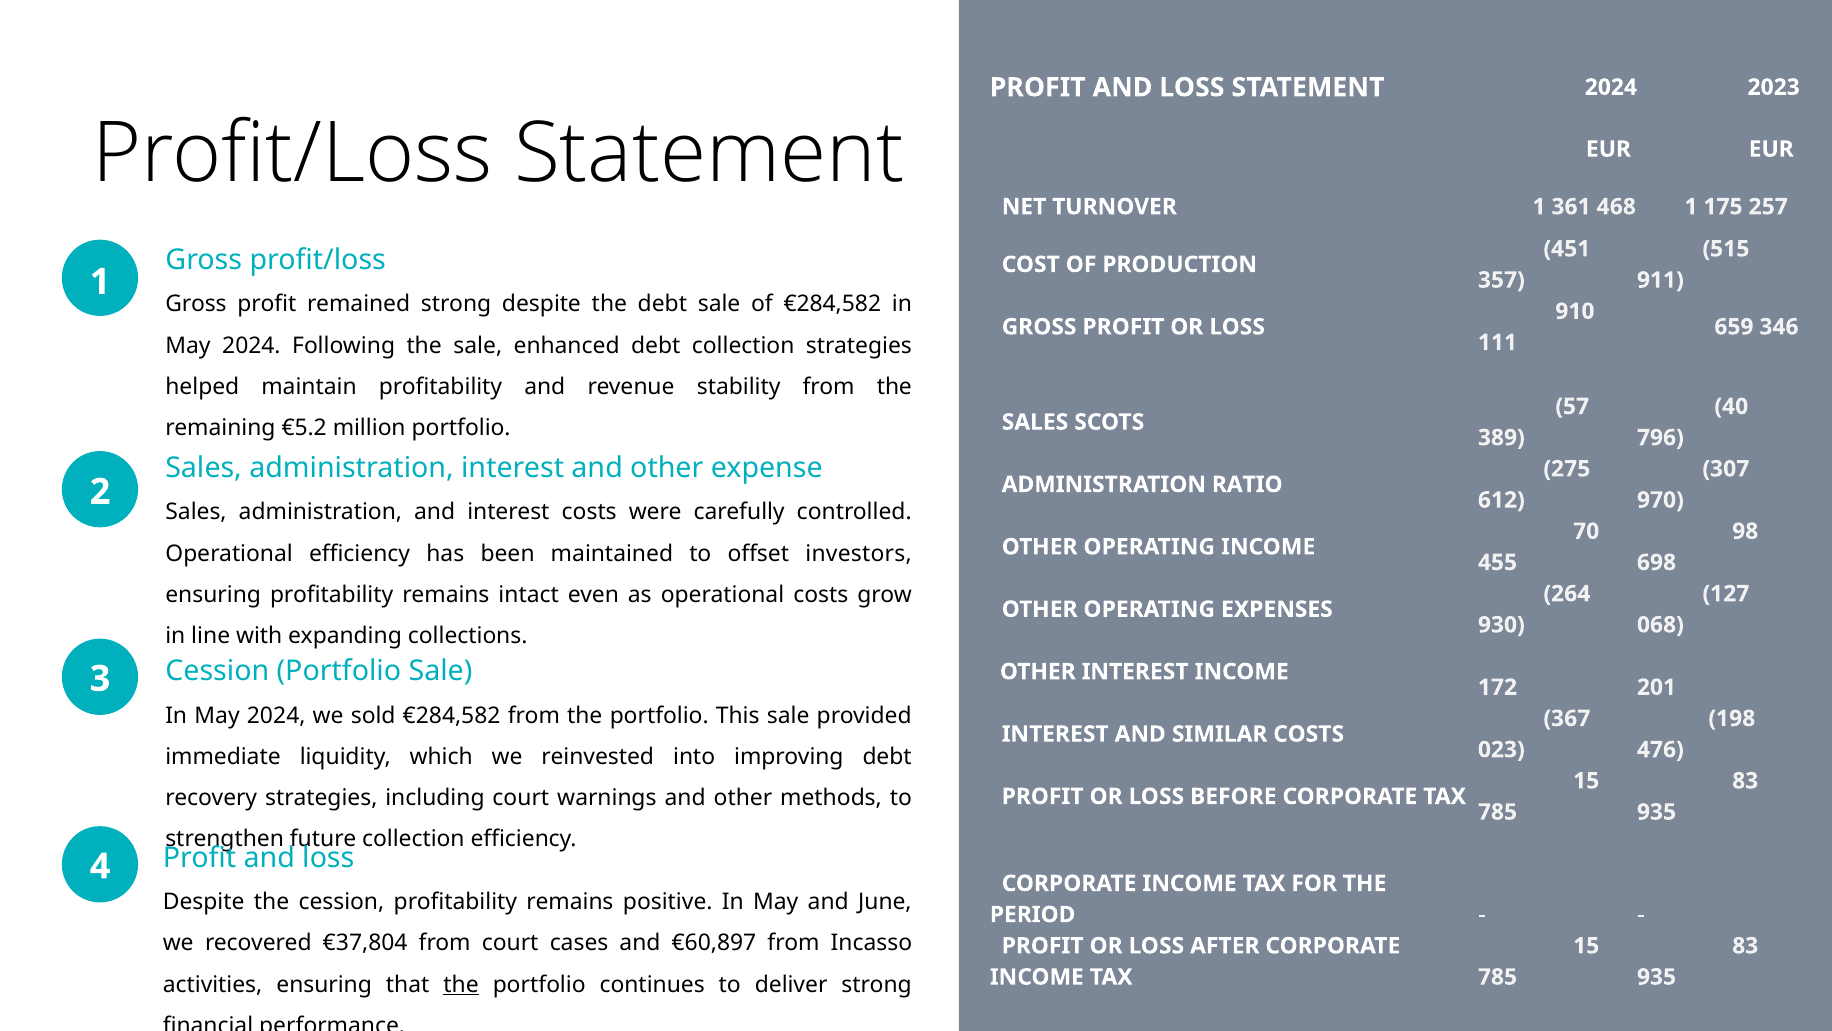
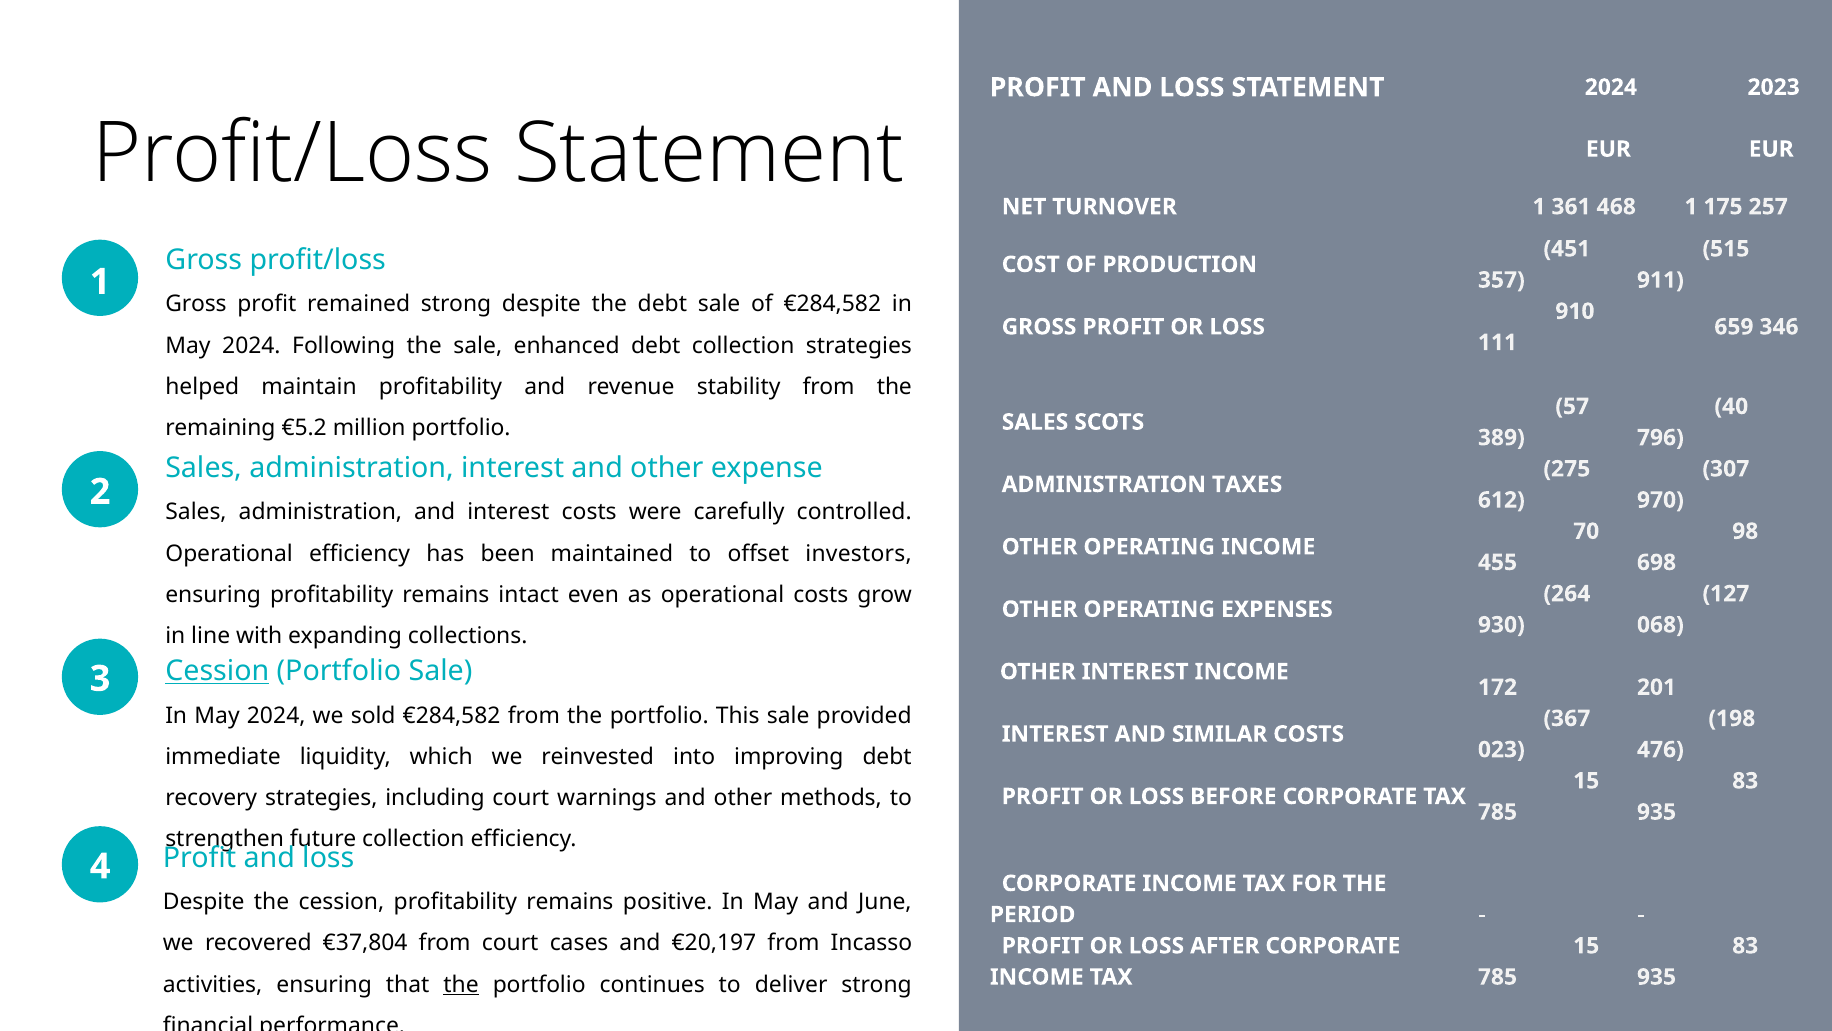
RATIO: RATIO -> TAXES (1247, 484)
Cession underline: none -> present (217, 671)
€60,897: €60,897 -> €20,197 (714, 943)
